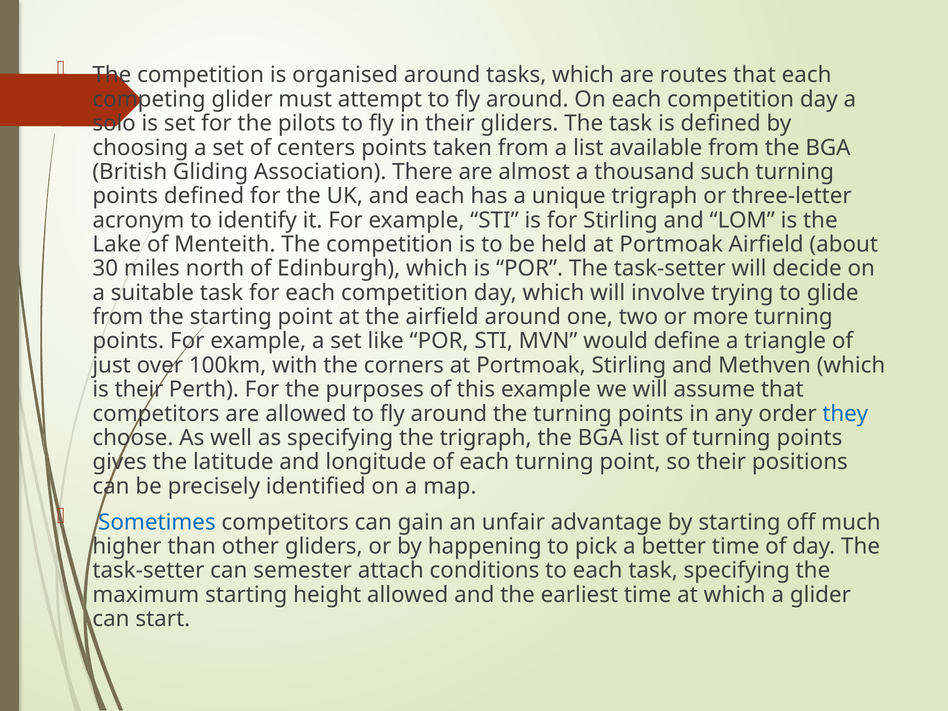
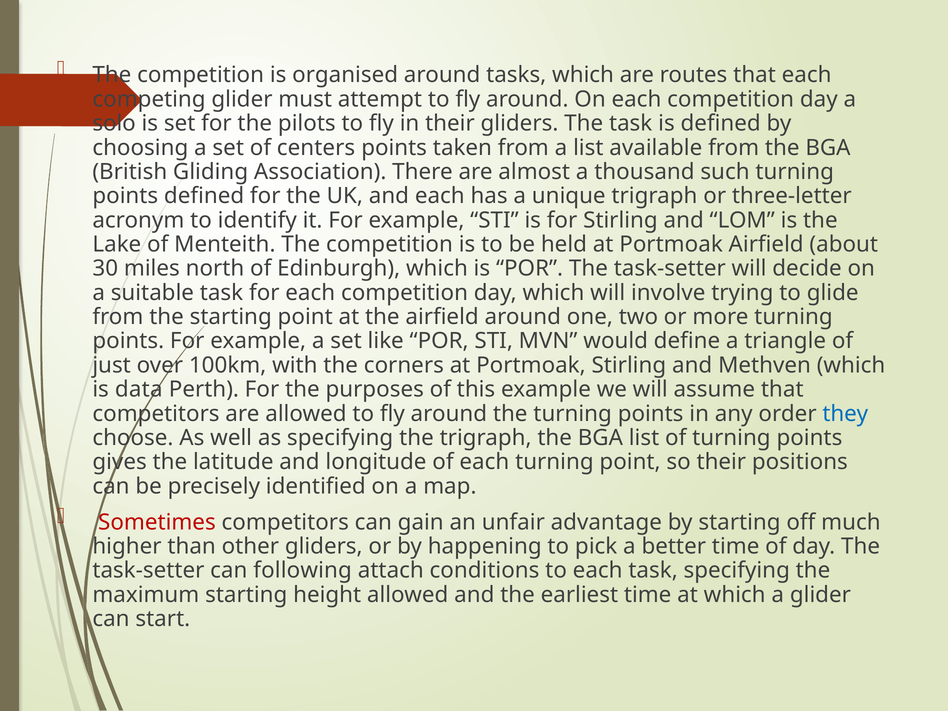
is their: their -> data (139, 389)
Sometimes colour: blue -> red (157, 522)
semester: semester -> following (303, 571)
